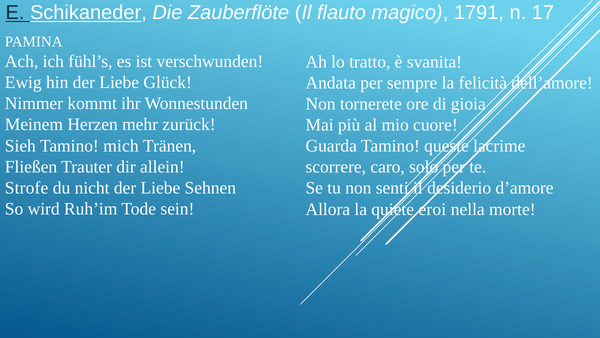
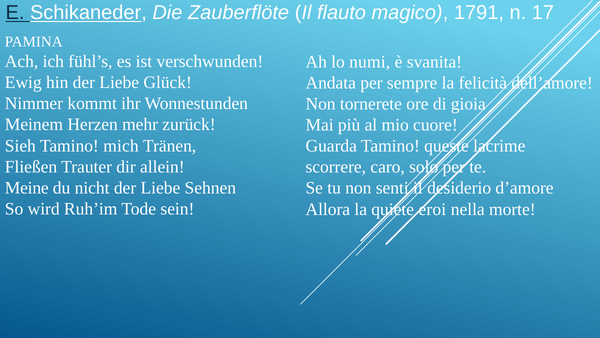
tratto: tratto -> numi (370, 62)
Strofe: Strofe -> Meine (27, 188)
